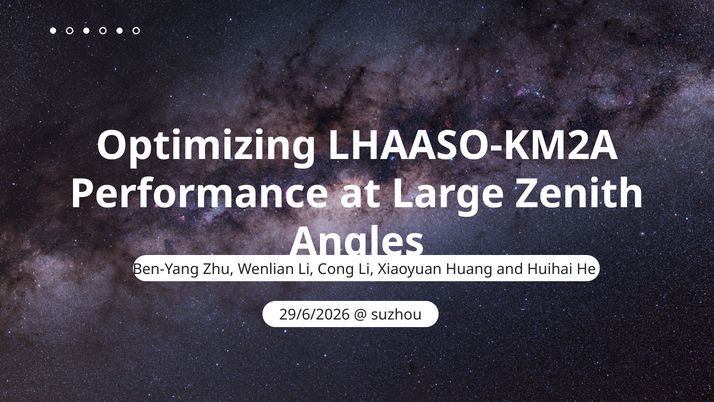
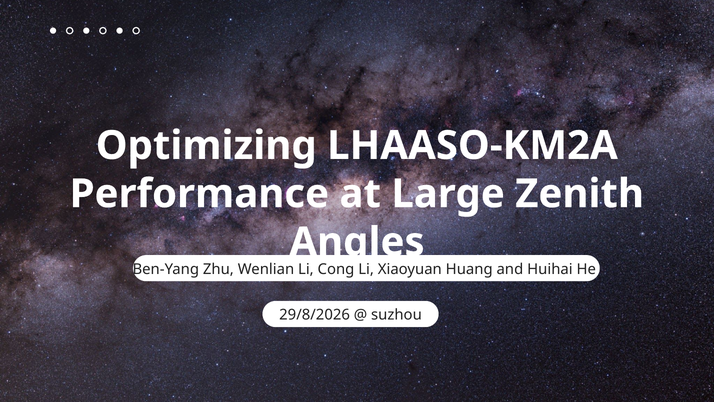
29/6/2026: 29/6/2026 -> 29/8/2026 (315, 315)
